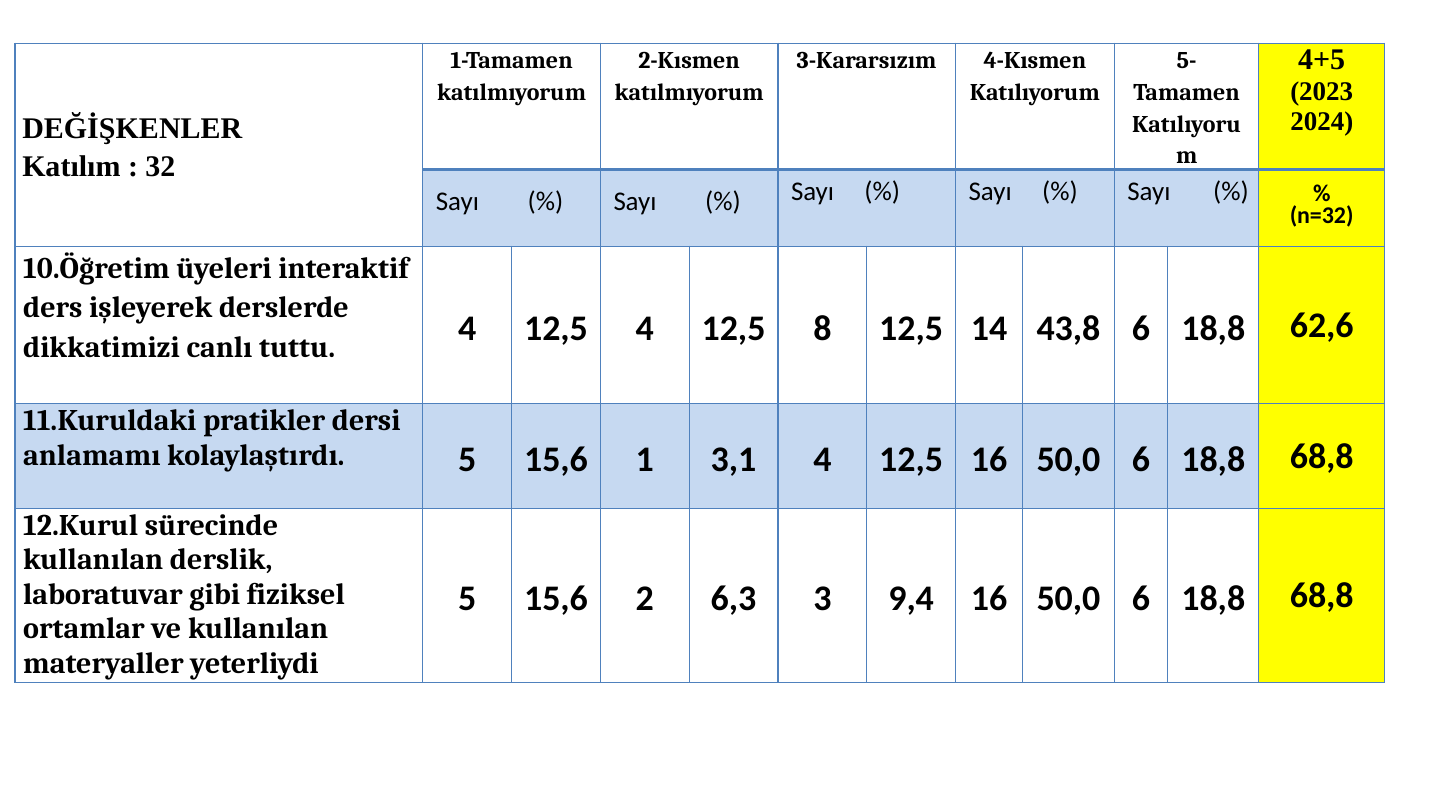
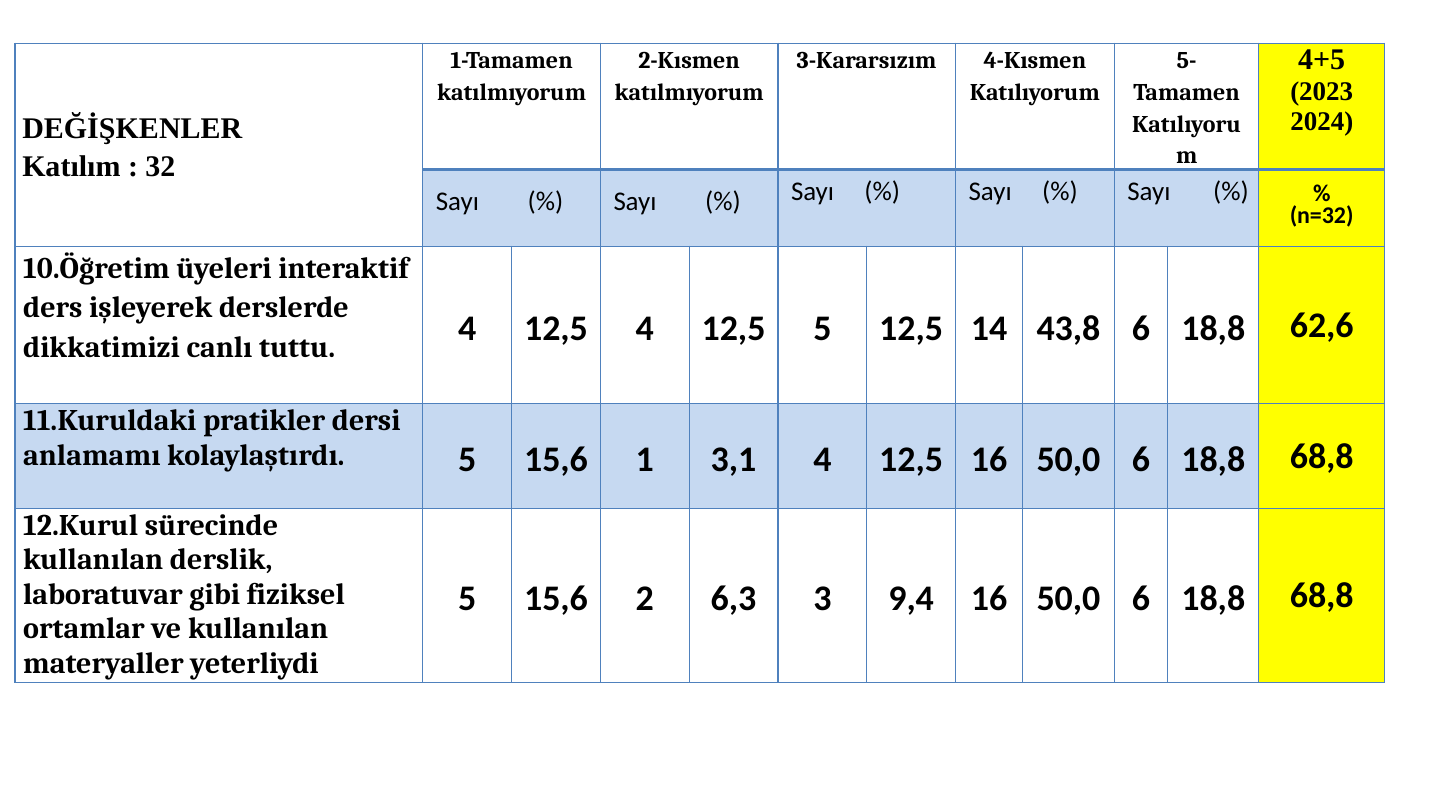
12,5 8: 8 -> 5 (822, 329)
